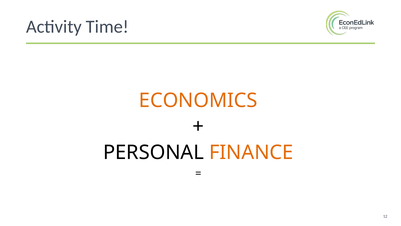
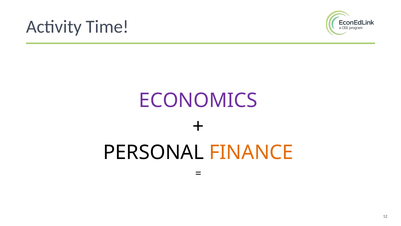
ECONOMICS colour: orange -> purple (198, 100)
